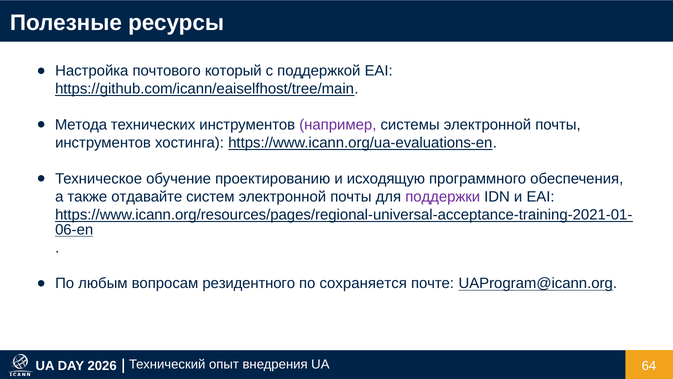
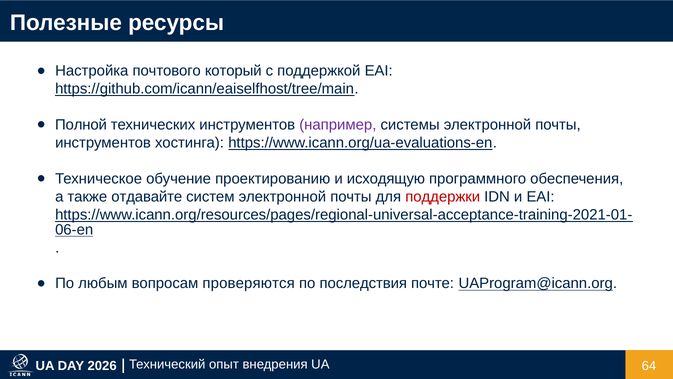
Метода: Метода -> Полной (81, 125)
поддержки colour: purple -> red (443, 197)
резидентного: резидентного -> проверяются (249, 283)
сохраняется: сохраняется -> последствия (363, 283)
